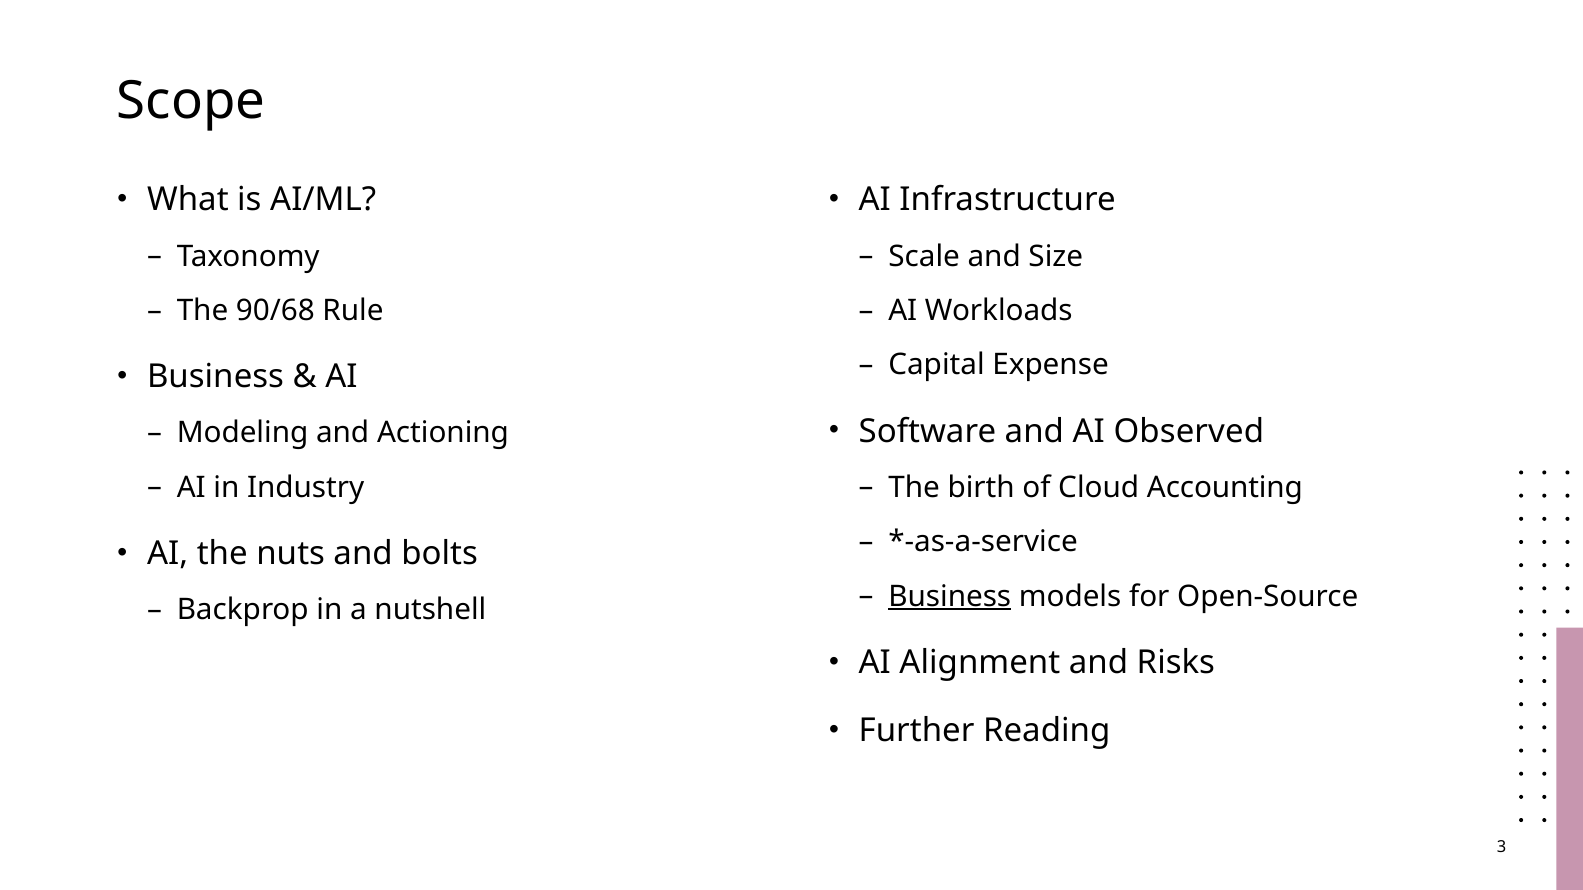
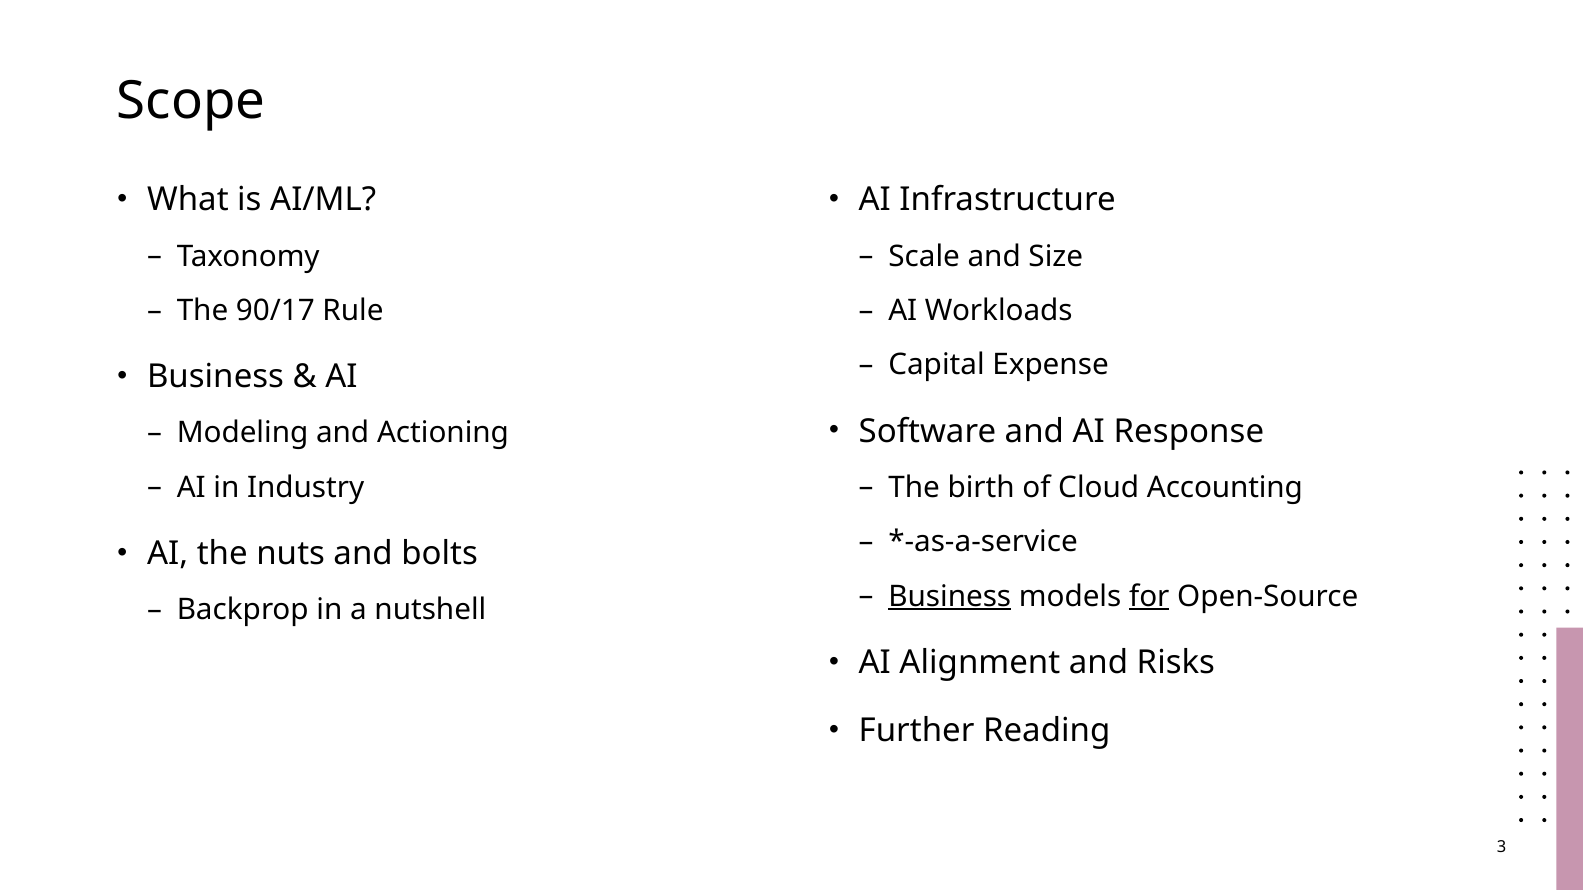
90/68: 90/68 -> 90/17 (275, 311)
Observed: Observed -> Response (1189, 432)
for underline: none -> present (1149, 597)
